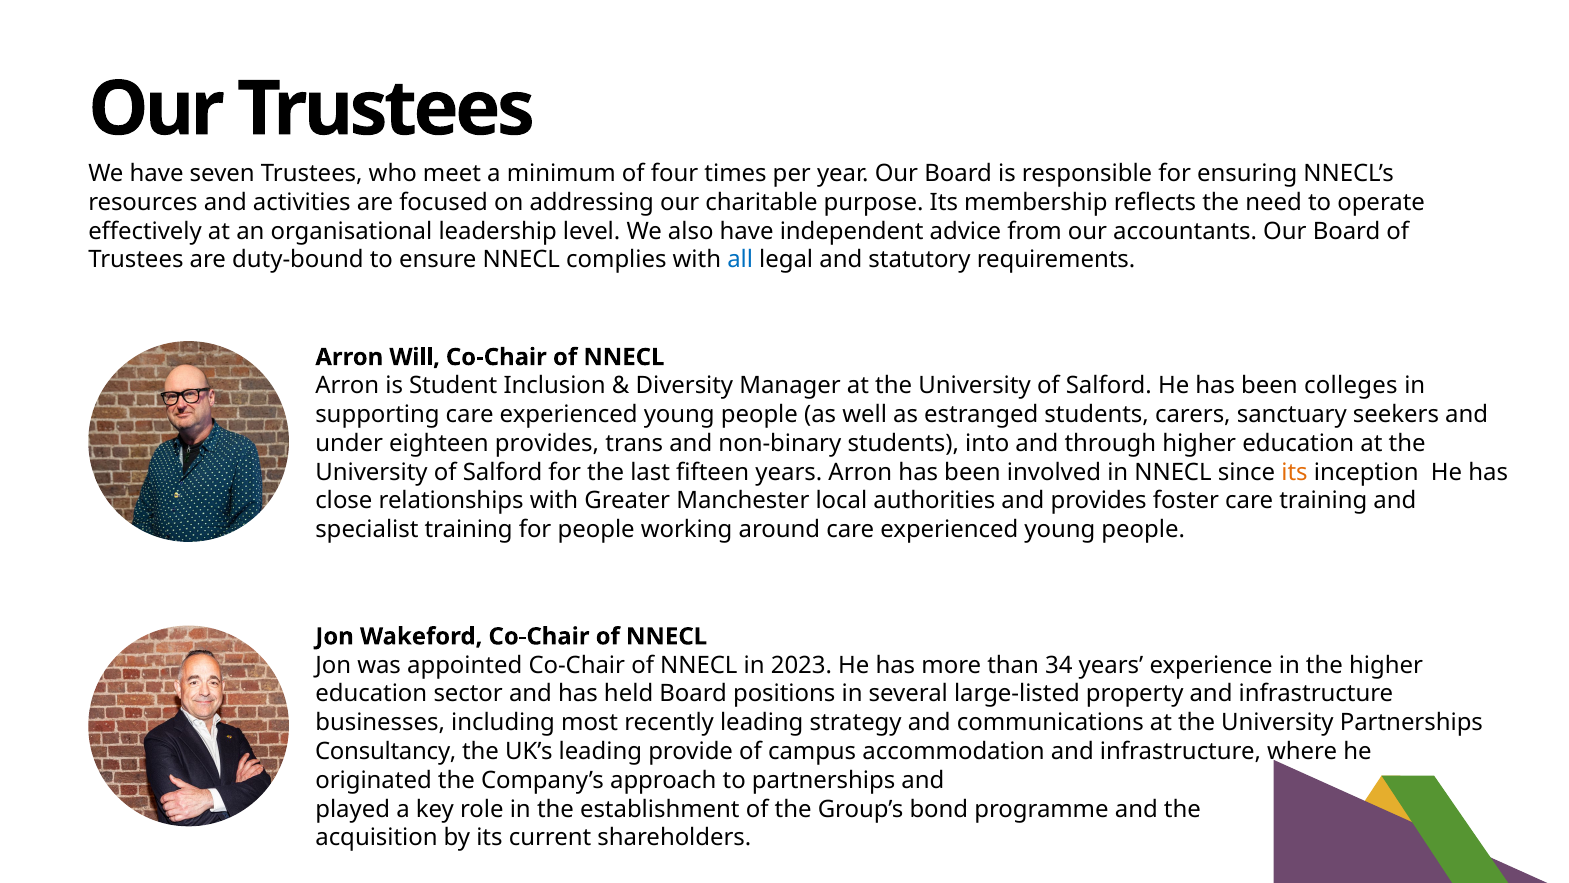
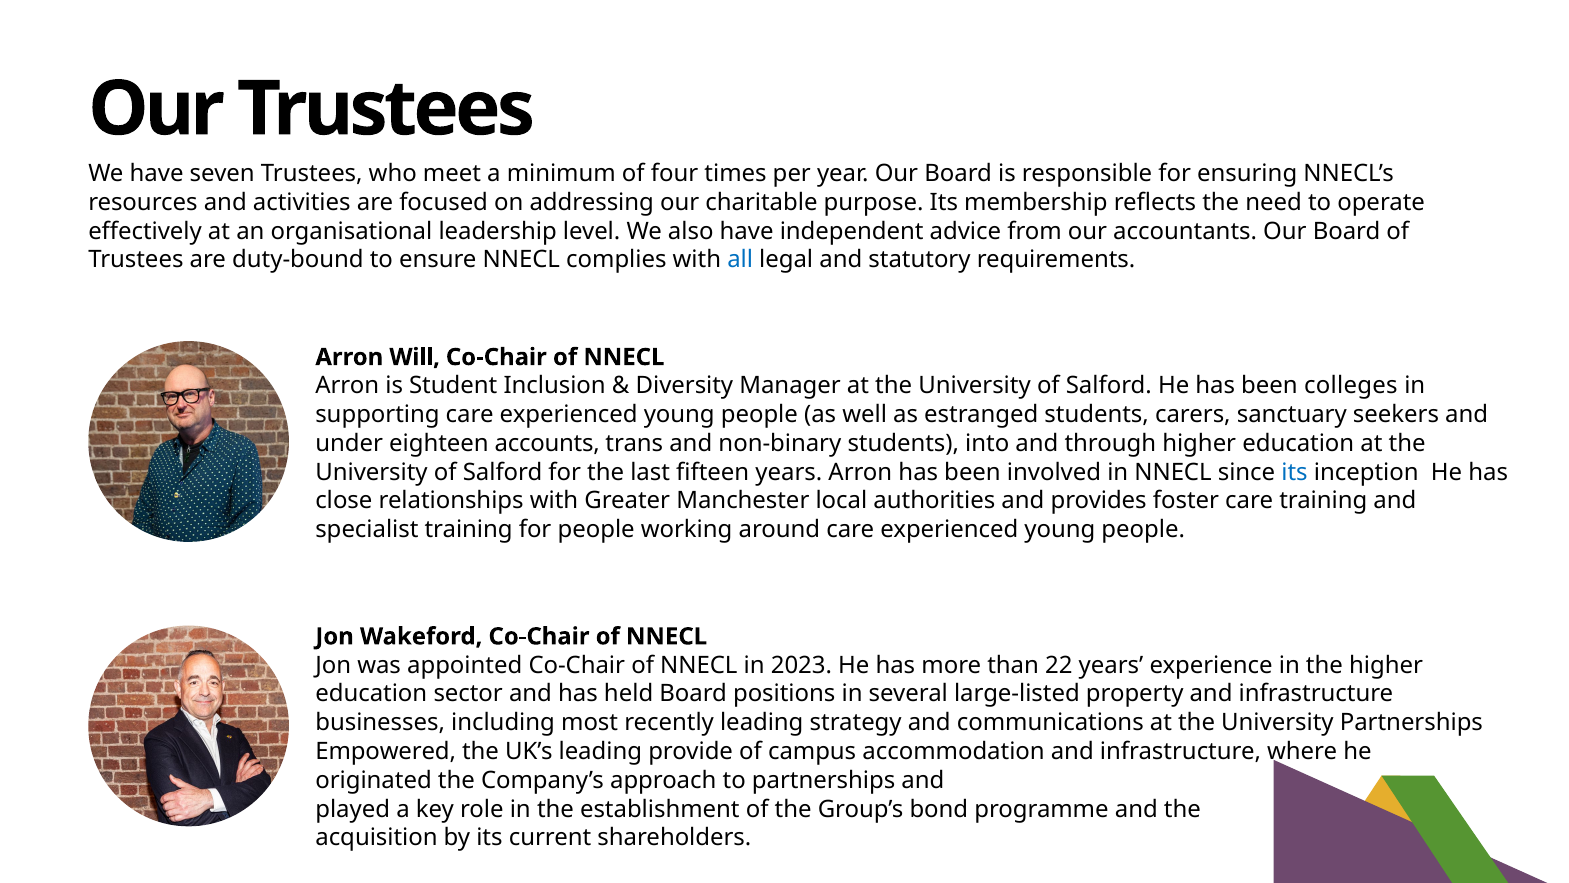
eighteen provides: provides -> accounts (547, 443)
its colour: orange -> blue (1295, 472)
34: 34 -> 22 (1059, 665)
Consultancy: Consultancy -> Empowered (386, 751)
